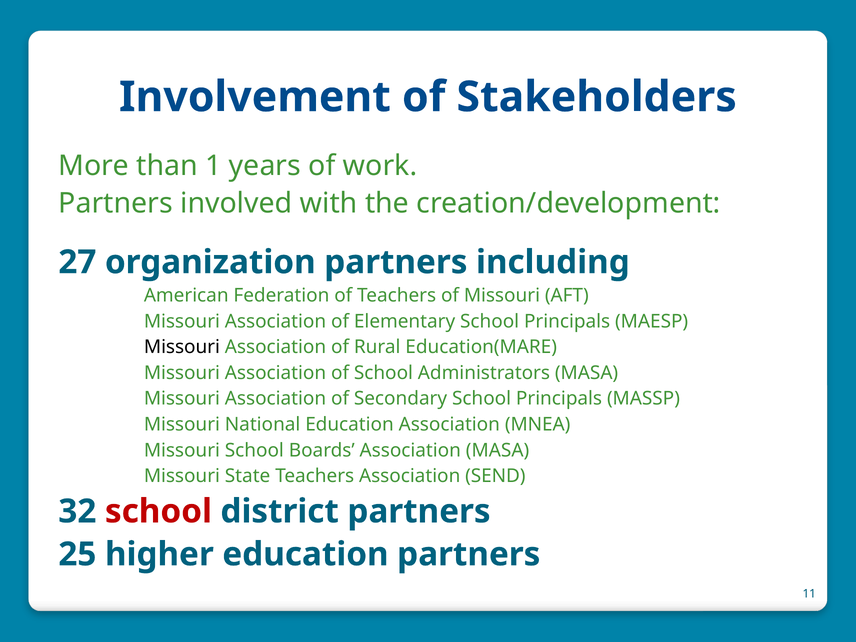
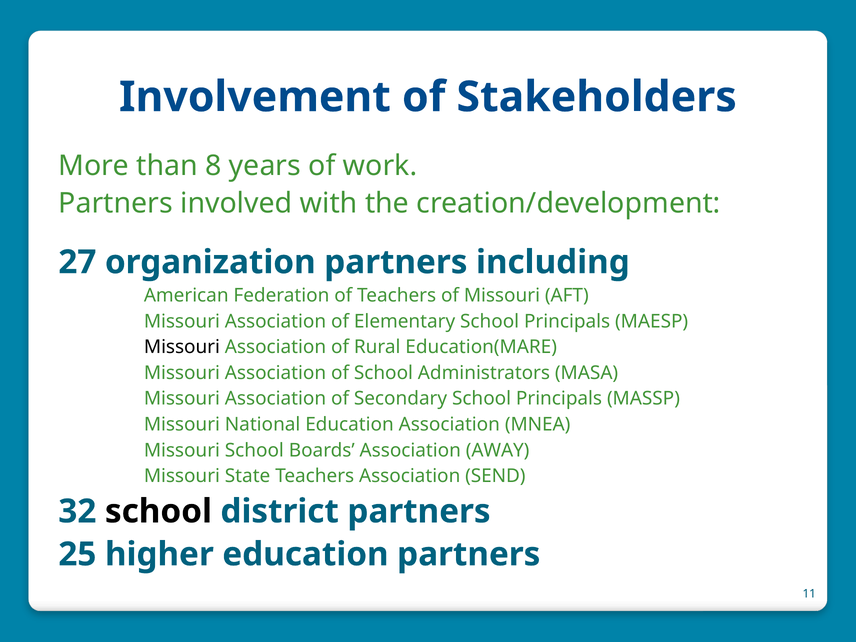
1: 1 -> 8 (213, 166)
Association MASA: MASA -> AWAY (498, 450)
school colour: red -> black (158, 511)
